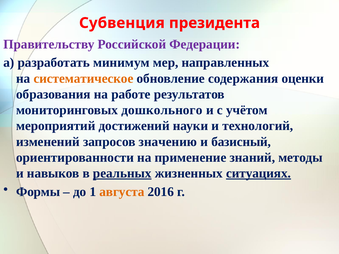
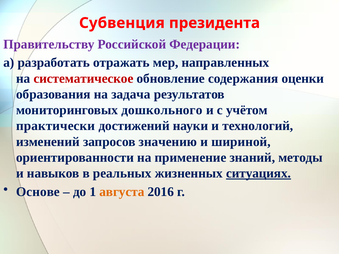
минимум: минимум -> отражать (121, 63)
систематическое colour: orange -> red (83, 79)
работе: работе -> задача (131, 94)
мероприятий: мероприятий -> практически (56, 126)
базисный: базисный -> шириной (241, 142)
реальных underline: present -> none (122, 173)
Формы: Формы -> Основе (38, 192)
